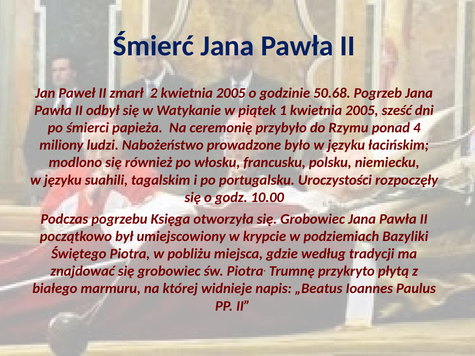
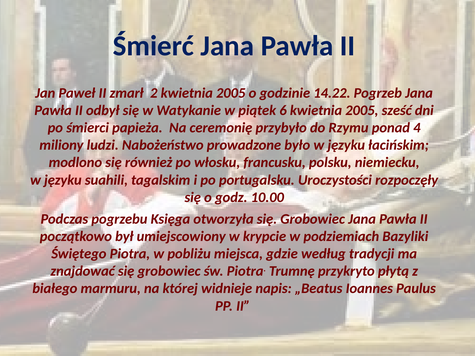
50.68: 50.68 -> 14.22 (332, 93)
1: 1 -> 6 (283, 110)
